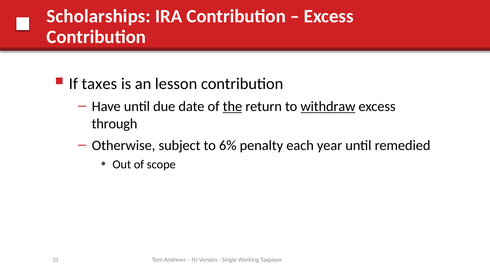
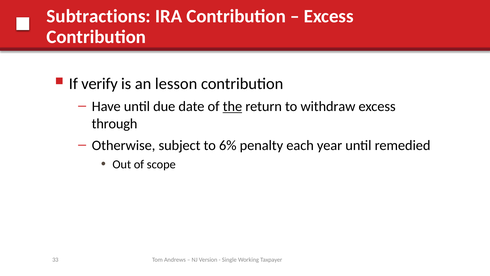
Scholarships: Scholarships -> Subtractions (99, 16)
taxes: taxes -> verify (100, 84)
withdraw underline: present -> none (328, 106)
